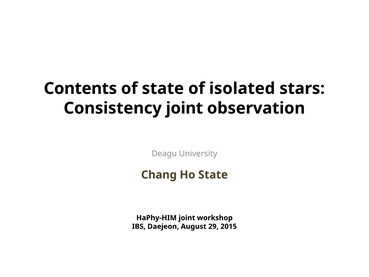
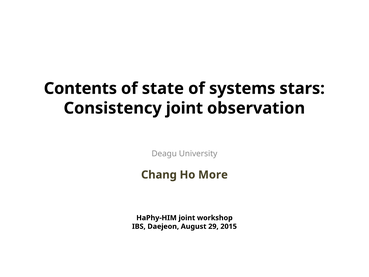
isolated: isolated -> systems (242, 88)
Ho State: State -> More (213, 175)
